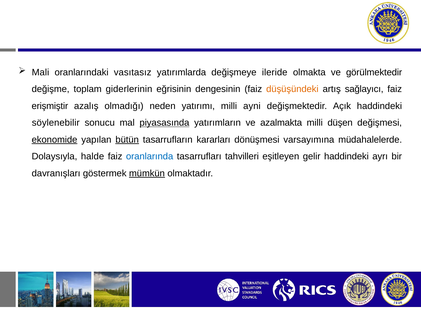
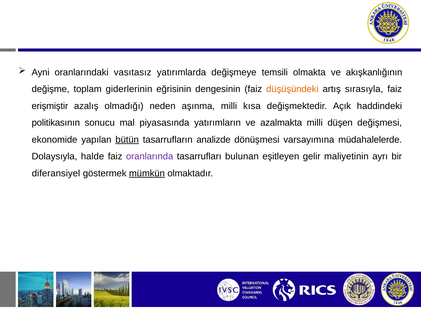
Mali: Mali -> Ayni (41, 72)
ileride: ileride -> temsili (275, 72)
görülmektedir: görülmektedir -> akışkanlığının (374, 72)
sağlayıcı: sağlayıcı -> sırasıyla (364, 89)
yatırımı: yatırımı -> aşınma (198, 106)
ayni: ayni -> kısa (252, 106)
söylenebilir: söylenebilir -> politikasının (56, 123)
piyasasında underline: present -> none (164, 123)
ekonomide underline: present -> none (55, 140)
kararları: kararları -> analizde (214, 140)
oranlarında colour: blue -> purple (150, 156)
tahvilleri: tahvilleri -> bulunan (242, 156)
gelir haddindeki: haddindeki -> maliyetinin (346, 156)
davranışları: davranışları -> diferansiyel (56, 173)
